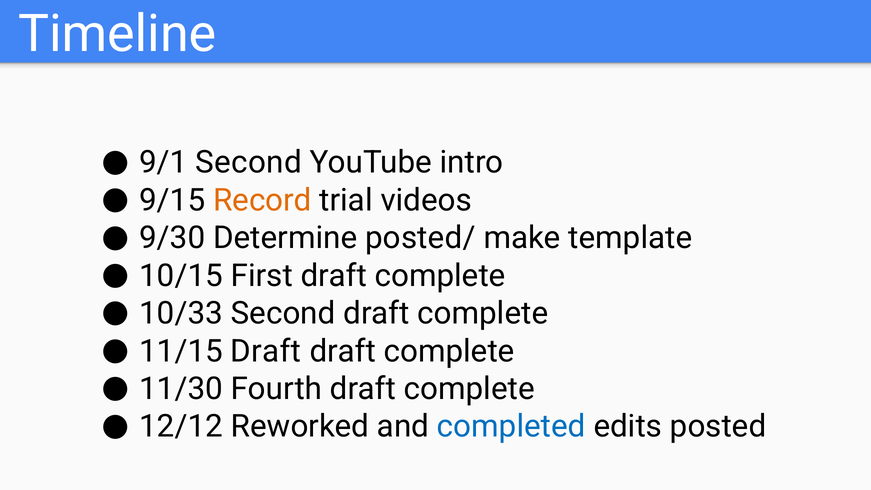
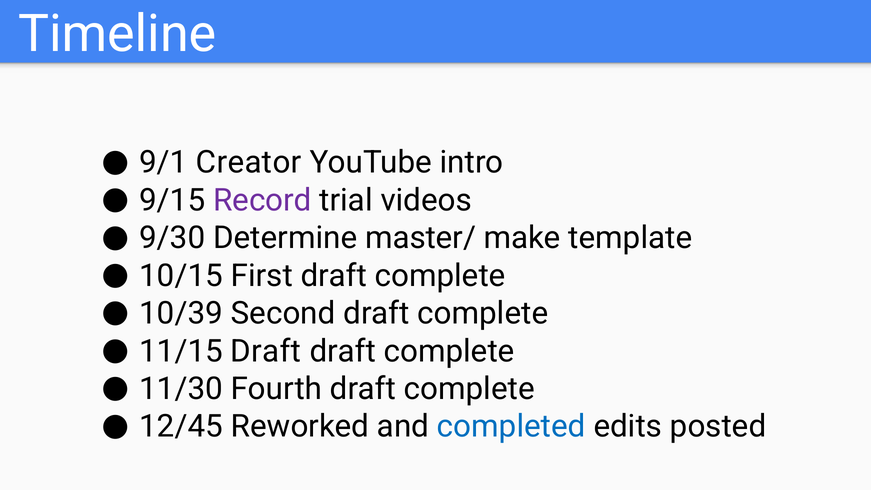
9/1 Second: Second -> Creator (249, 163)
Record colour: orange -> purple (262, 200)
posted/: posted/ -> master/ (421, 238)
10/33: 10/33 -> 10/39 (181, 313)
12/12: 12/12 -> 12/45 (181, 427)
